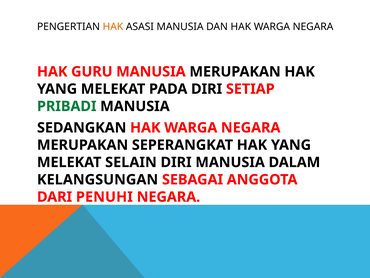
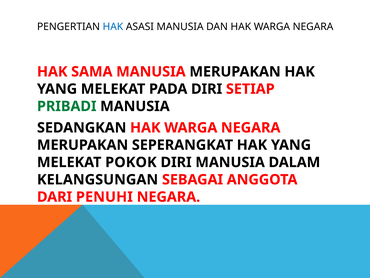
HAK colour: orange -> blue (113, 27)
GURU: GURU -> SAMA (92, 72)
SELAIN: SELAIN -> POKOK (131, 162)
